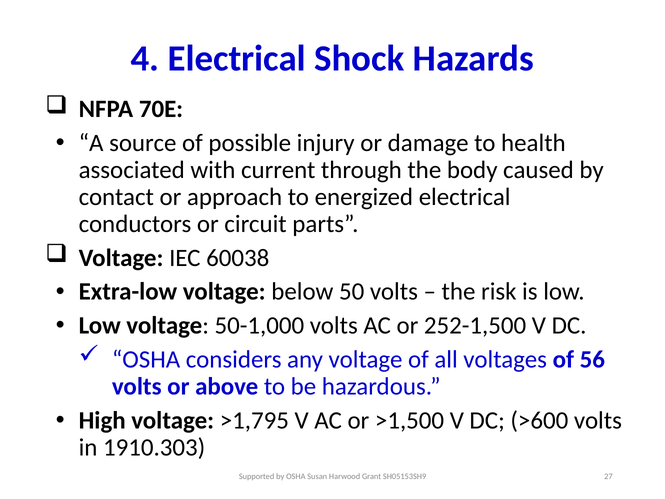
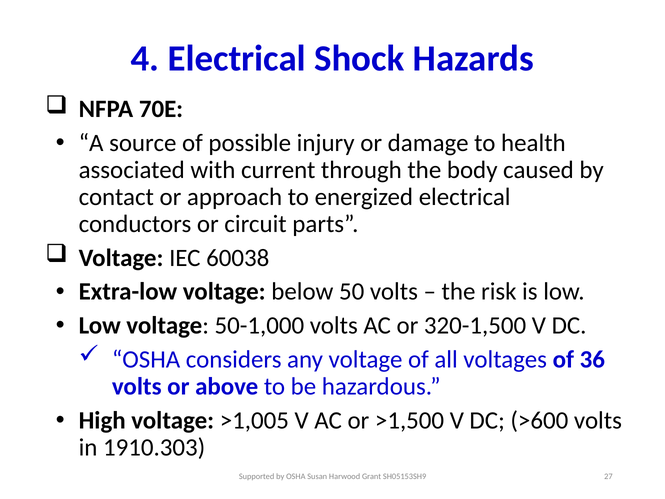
252-1,500: 252-1,500 -> 320-1,500 (475, 325)
56: 56 -> 36 (592, 359)
>1,795: >1,795 -> >1,005 (254, 420)
